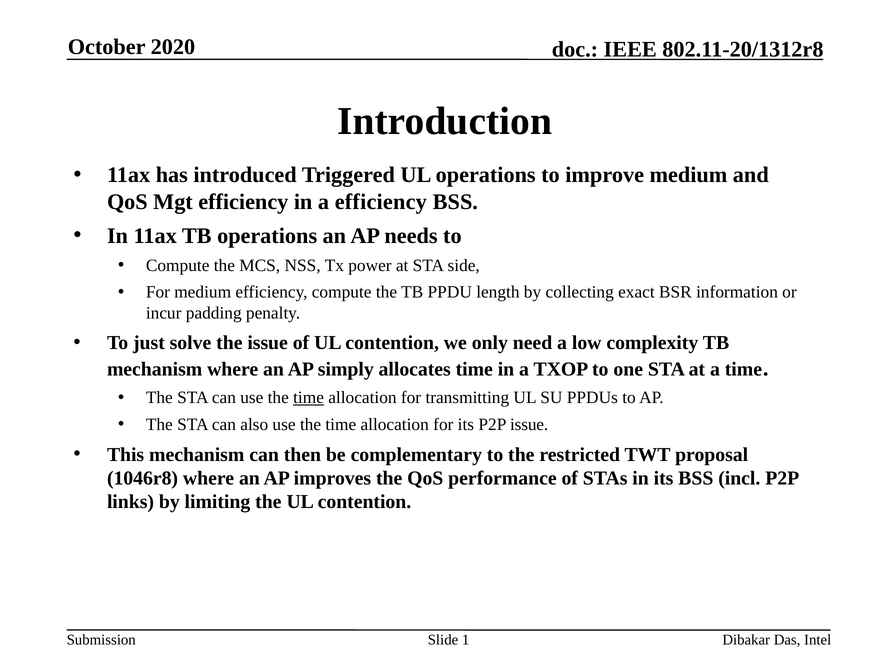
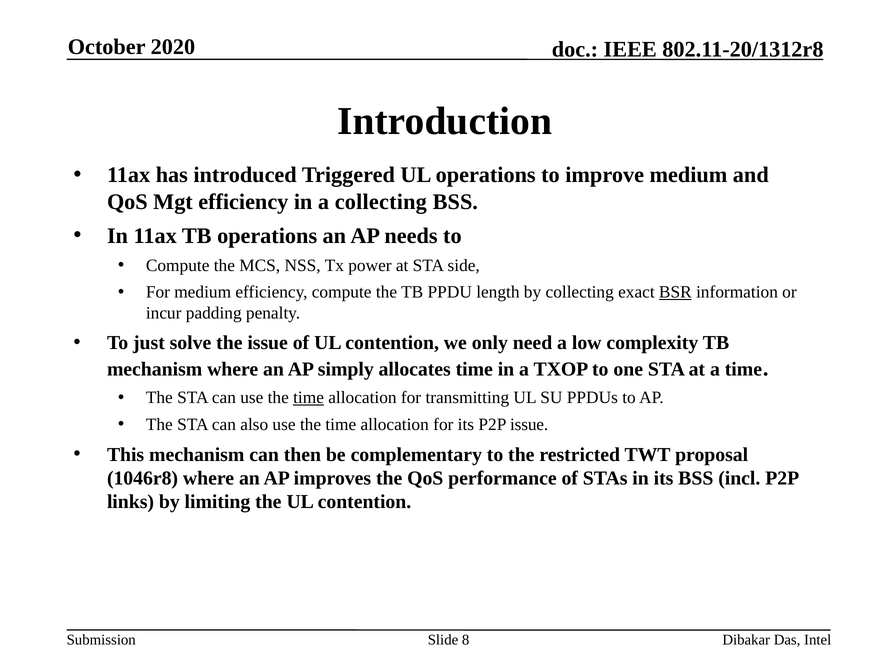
a efficiency: efficiency -> collecting (381, 202)
BSR underline: none -> present (675, 292)
1: 1 -> 8 (466, 640)
